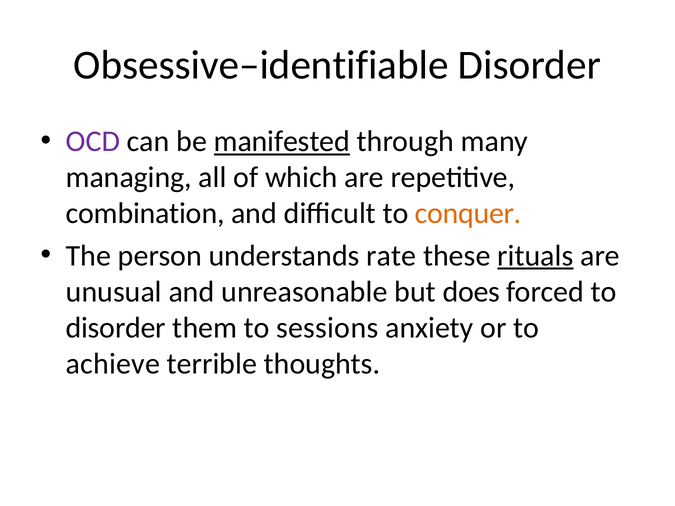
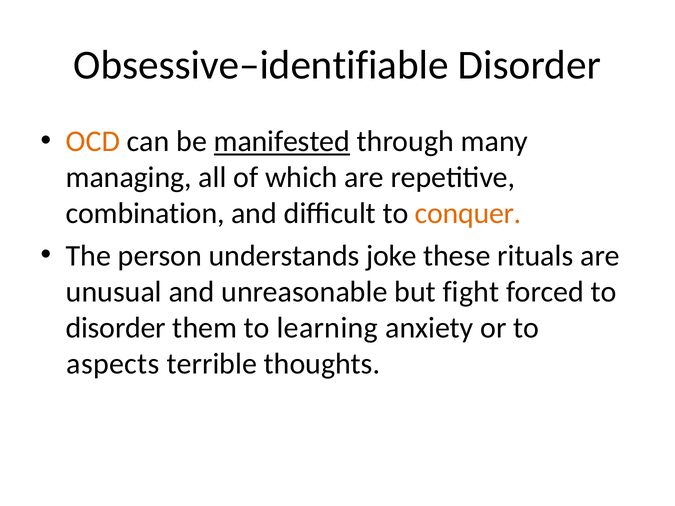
OCD colour: purple -> orange (93, 142)
rate: rate -> joke (392, 256)
rituals underline: present -> none (535, 256)
does: does -> fight (471, 292)
sessions: sessions -> learning (327, 328)
achieve: achieve -> aspects (113, 364)
